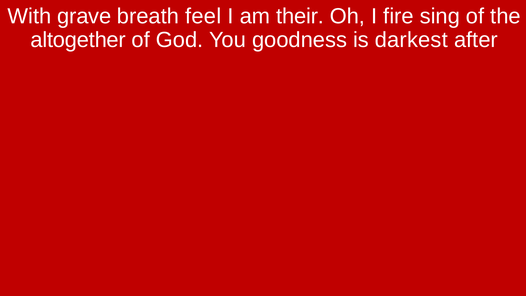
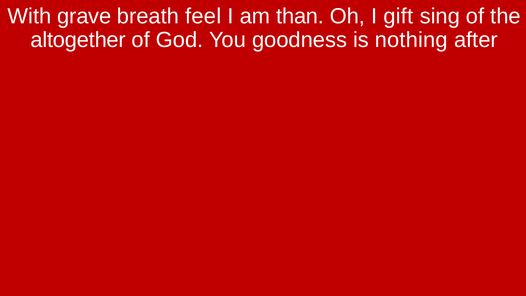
their: their -> than (300, 16)
fire: fire -> gift (398, 16)
darkest: darkest -> nothing (411, 40)
